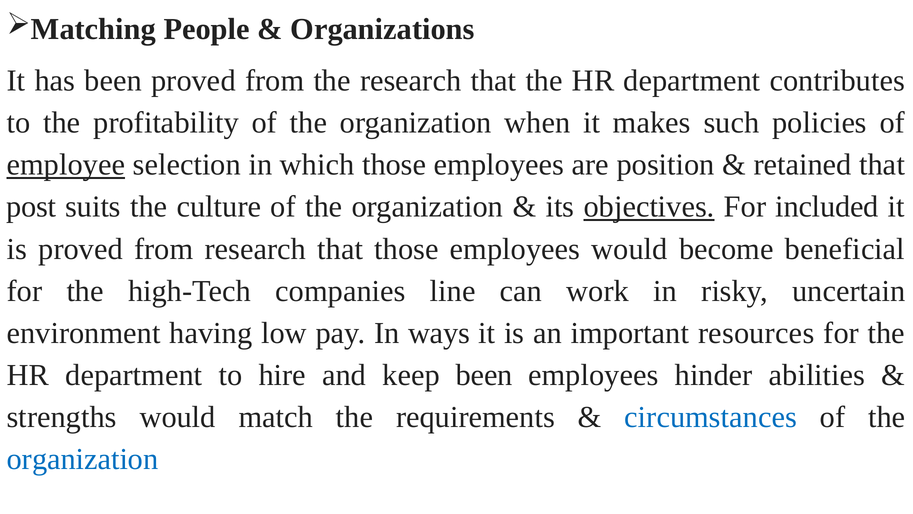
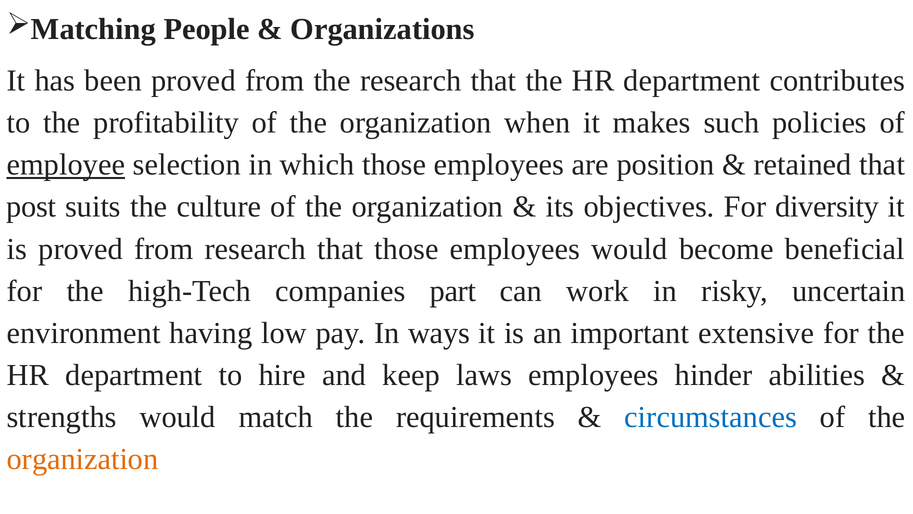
objectives underline: present -> none (649, 207)
included: included -> diversity (827, 207)
line: line -> part (453, 291)
resources: resources -> extensive (756, 333)
keep been: been -> laws (484, 375)
organization colour: blue -> orange (83, 459)
